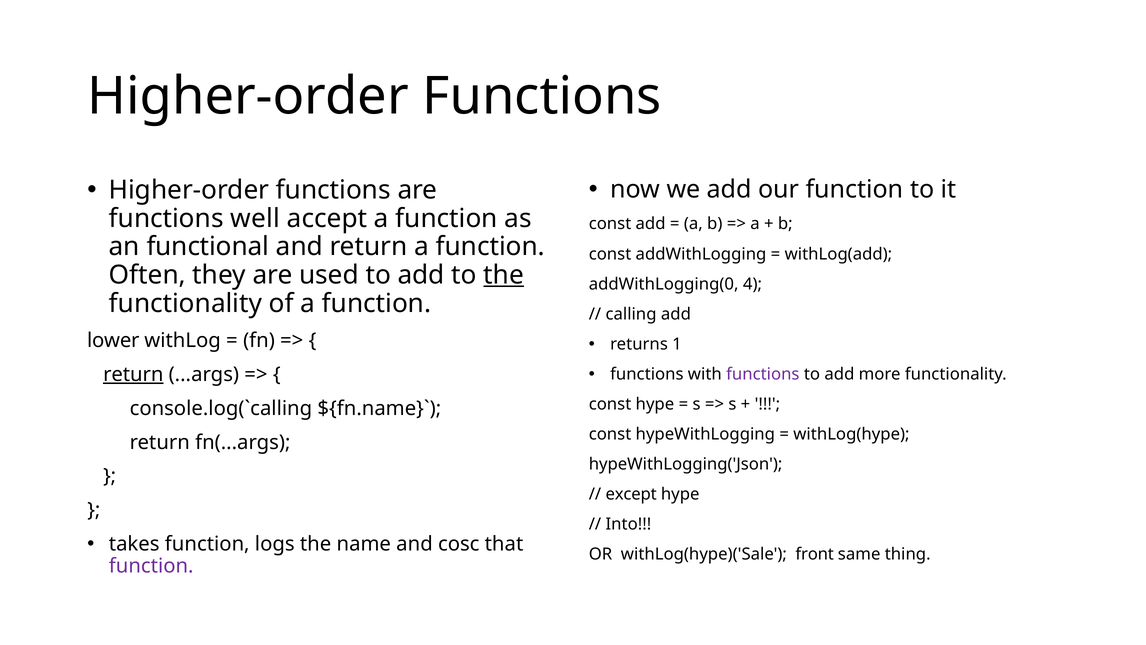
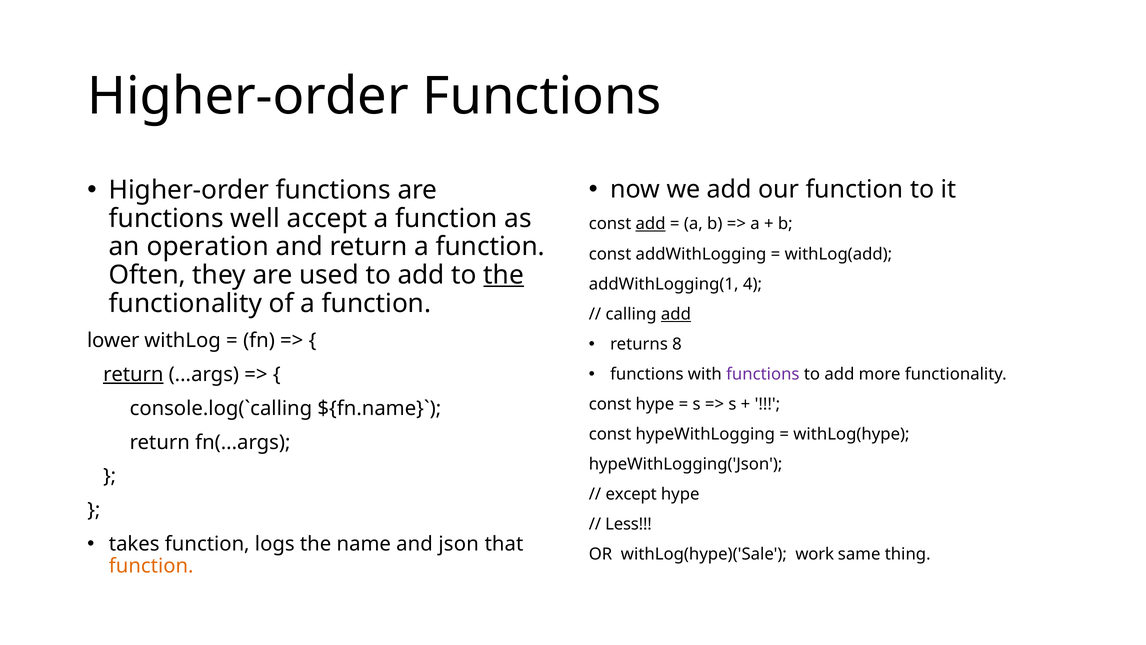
add underline: none -> present (651, 224)
functional: functional -> operation (208, 247)
addWithLogging(0: addWithLogging(0 -> addWithLogging(1 (664, 284)
add underline: none -> present (676, 314)
1: 1 -> 8 (677, 344)
Into: Into -> Less (629, 524)
cosc: cosc -> json (459, 544)
front: front -> work (815, 554)
function colour: purple -> orange (151, 566)
